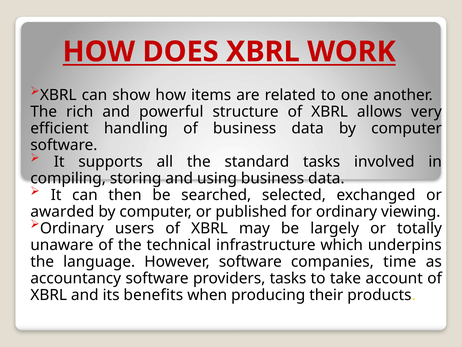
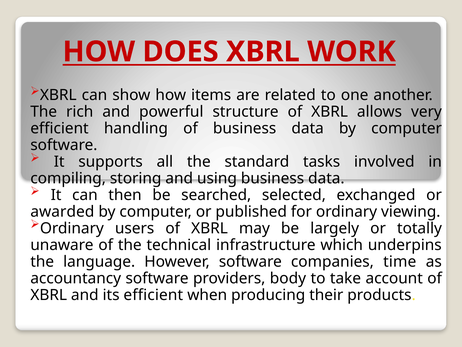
providers tasks: tasks -> body (288, 278)
its benefits: benefits -> efficient (153, 295)
